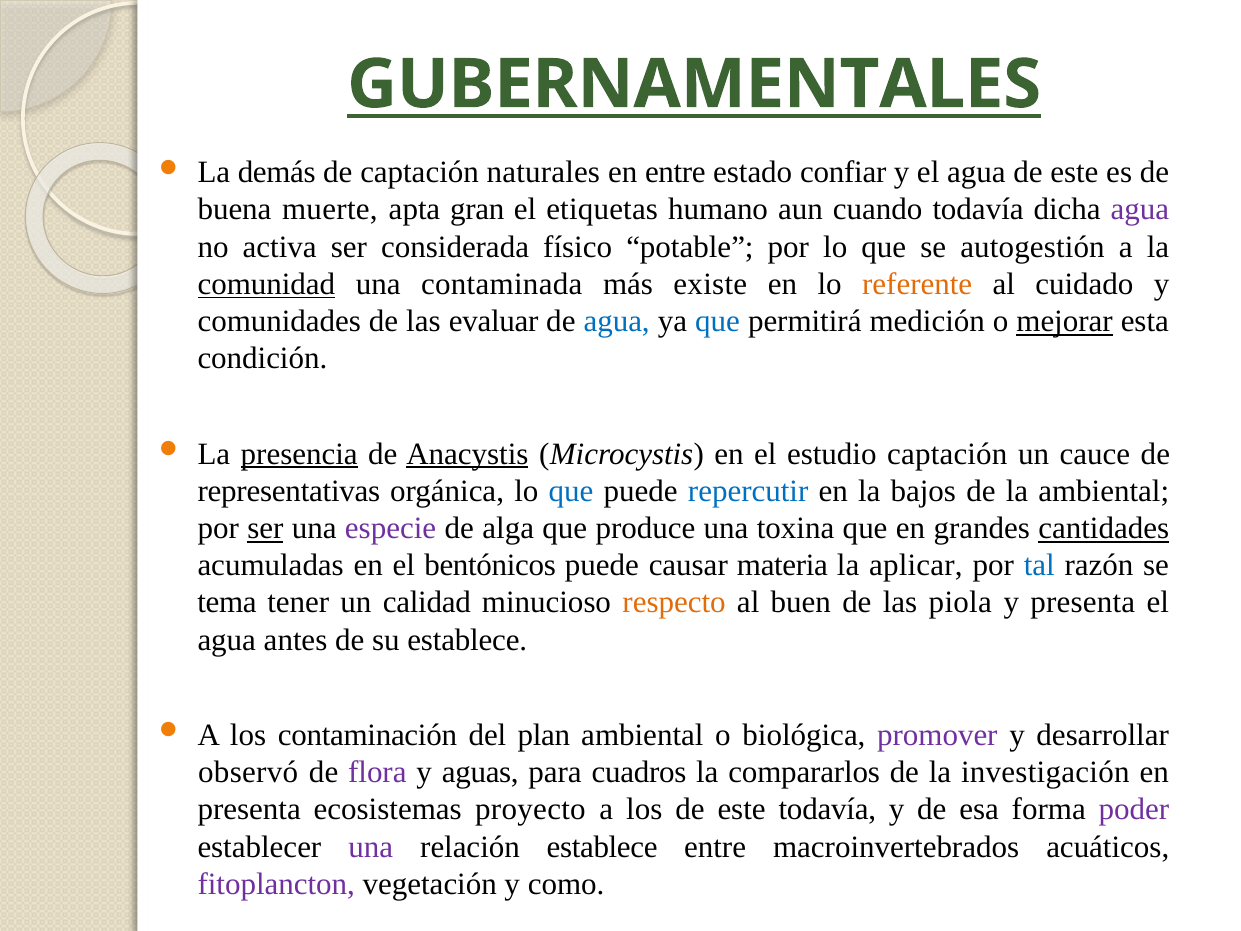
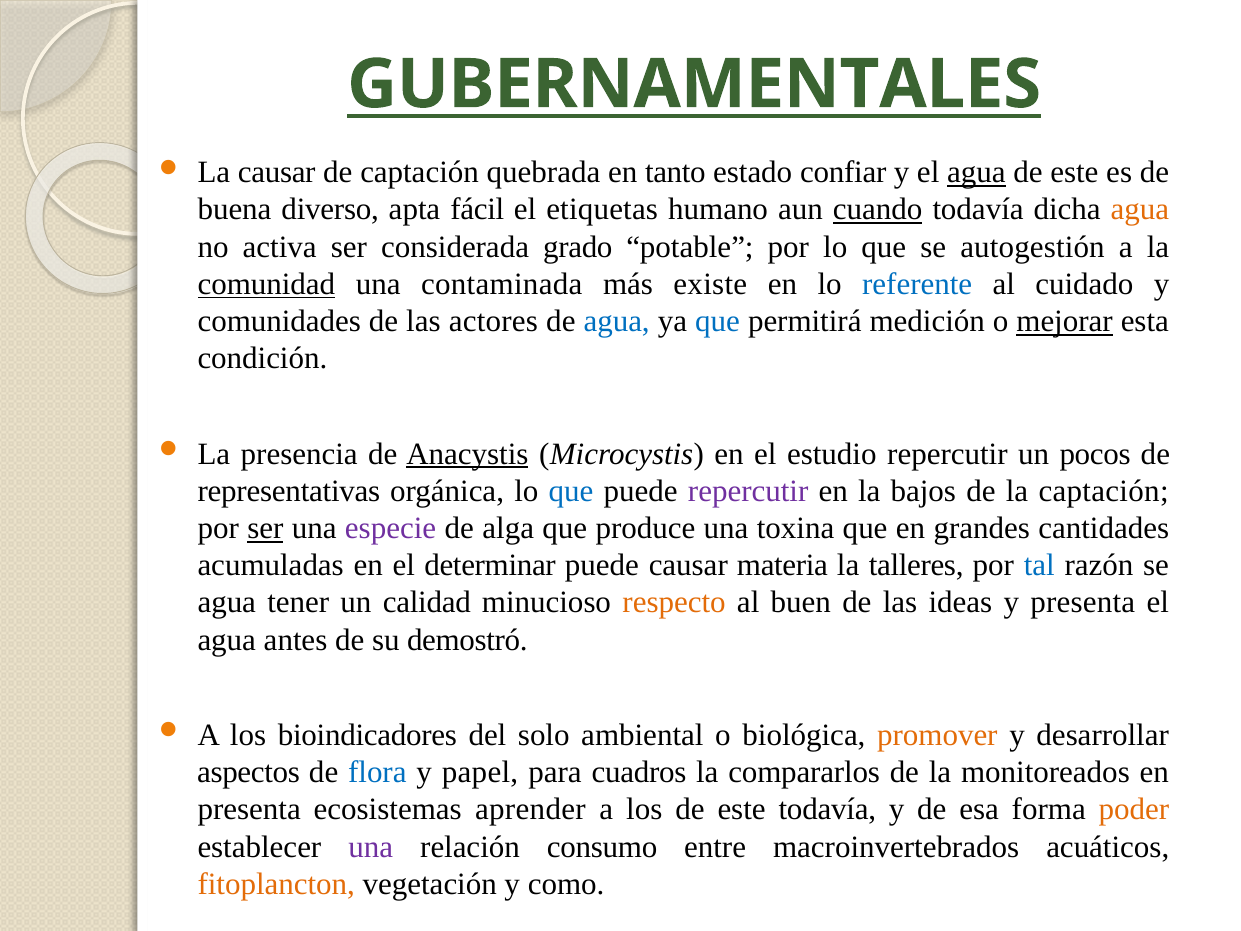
La demás: demás -> causar (277, 172)
naturales: naturales -> quebrada (543, 172)
en entre: entre -> tanto (675, 172)
agua underline: none -> present (976, 172)
muerte: muerte -> diverso (330, 210)
gran: gran -> fácil (477, 210)
cuando underline: none -> present (878, 210)
agua colour: purple -> orange (1140, 210)
físico: físico -> grado (578, 247)
referente colour: orange -> blue (917, 284)
evaluar: evaluar -> actores (493, 321)
presencia underline: present -> none (299, 454)
estudio captación: captación -> repercutir (947, 454)
cauce: cauce -> pocos (1095, 454)
repercutir colour: blue -> purple (748, 491)
la ambiental: ambiental -> captación (1104, 491)
cantidades underline: present -> none (1104, 528)
bentónicos: bentónicos -> determinar (490, 565)
aplicar: aplicar -> talleres (916, 565)
tema: tema -> agua (227, 603)
piola: piola -> ideas (960, 603)
su establece: establece -> demostró (467, 640)
contaminación: contaminación -> bioindicadores (367, 735)
plan: plan -> solo (544, 735)
promover colour: purple -> orange (937, 735)
observó: observó -> aspectos (248, 772)
flora colour: purple -> blue (377, 772)
aguas: aguas -> papel (480, 772)
investigación: investigación -> monitoreados (1045, 772)
proyecto: proyecto -> aprender (530, 809)
poder colour: purple -> orange (1134, 809)
relación establece: establece -> consumo (602, 847)
fitoplancton colour: purple -> orange (276, 884)
